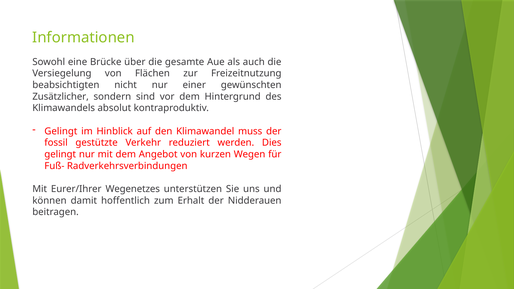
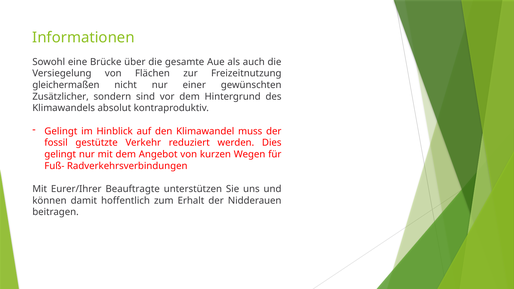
beabsichtigten: beabsichtigten -> gleichermaßen (66, 85)
Wegenetzes: Wegenetzes -> Beauftragte (133, 189)
